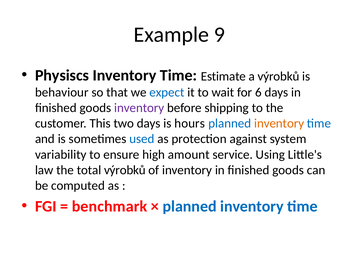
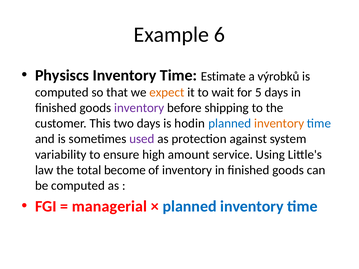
9: 9 -> 6 (220, 35)
behaviour: behaviour -> computed (62, 92)
expect colour: blue -> orange (167, 92)
6: 6 -> 5 (258, 92)
hours: hours -> hodin (190, 124)
used colour: blue -> purple (142, 139)
total výrobků: výrobků -> become (125, 170)
benchmark: benchmark -> managerial (109, 206)
